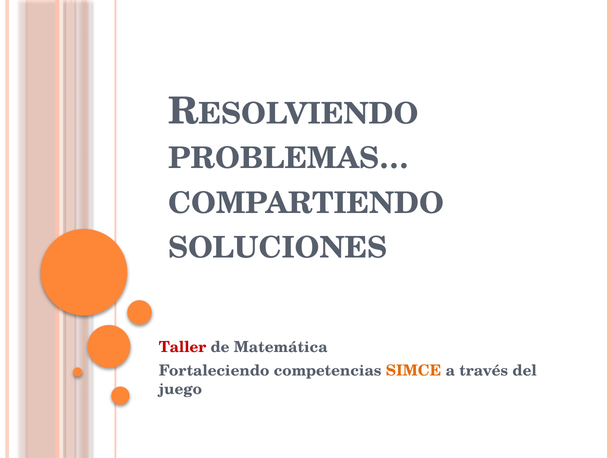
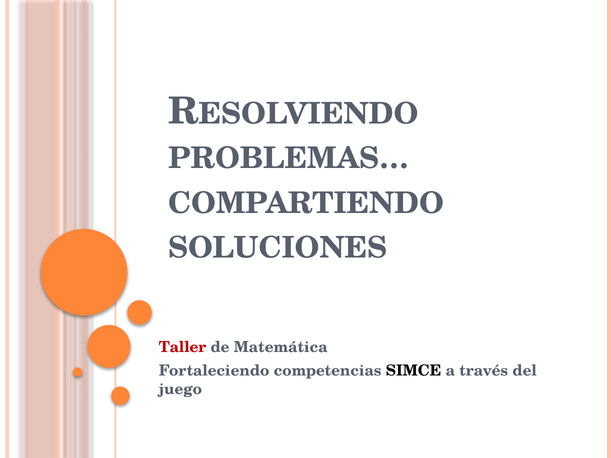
SIMCE colour: orange -> black (414, 371)
